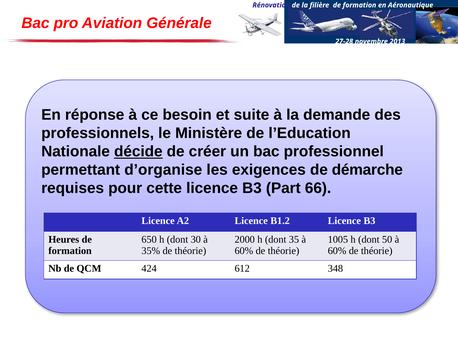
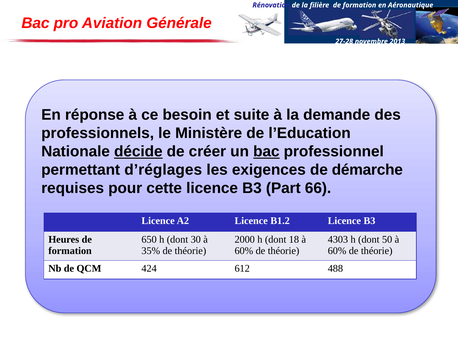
bac underline: none -> present (266, 151)
d’organise: d’organise -> d’réglages (163, 170)
35: 35 -> 18 (294, 239)
1005: 1005 -> 4303 (338, 239)
348: 348 -> 488 (335, 268)
